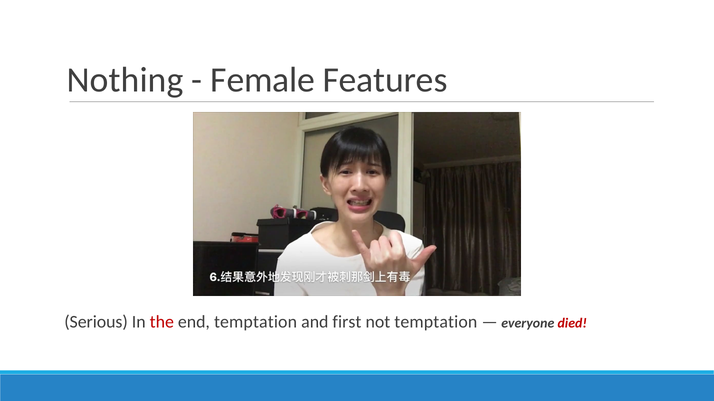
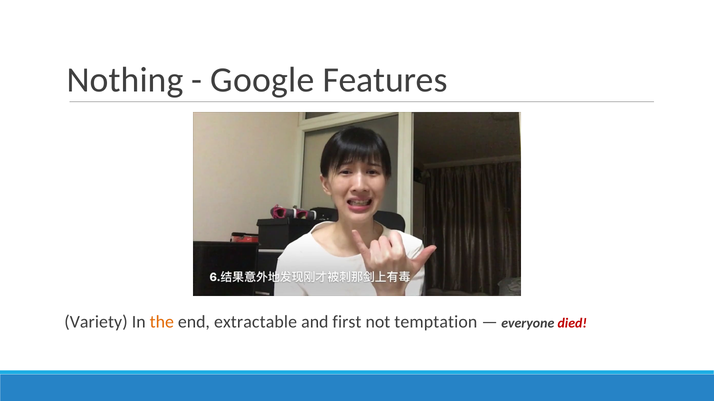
Female: Female -> Google (262, 80)
Serious: Serious -> Variety (96, 322)
the colour: red -> orange (162, 322)
end temptation: temptation -> extractable (256, 322)
